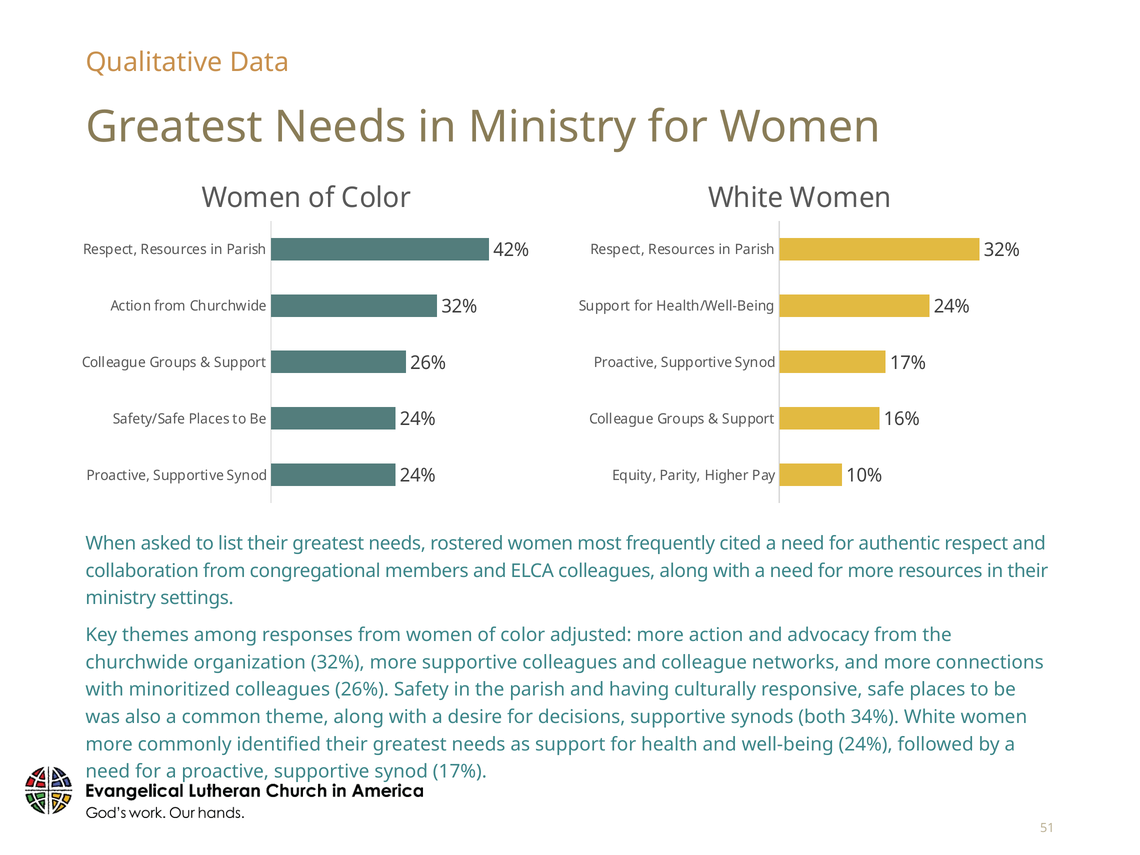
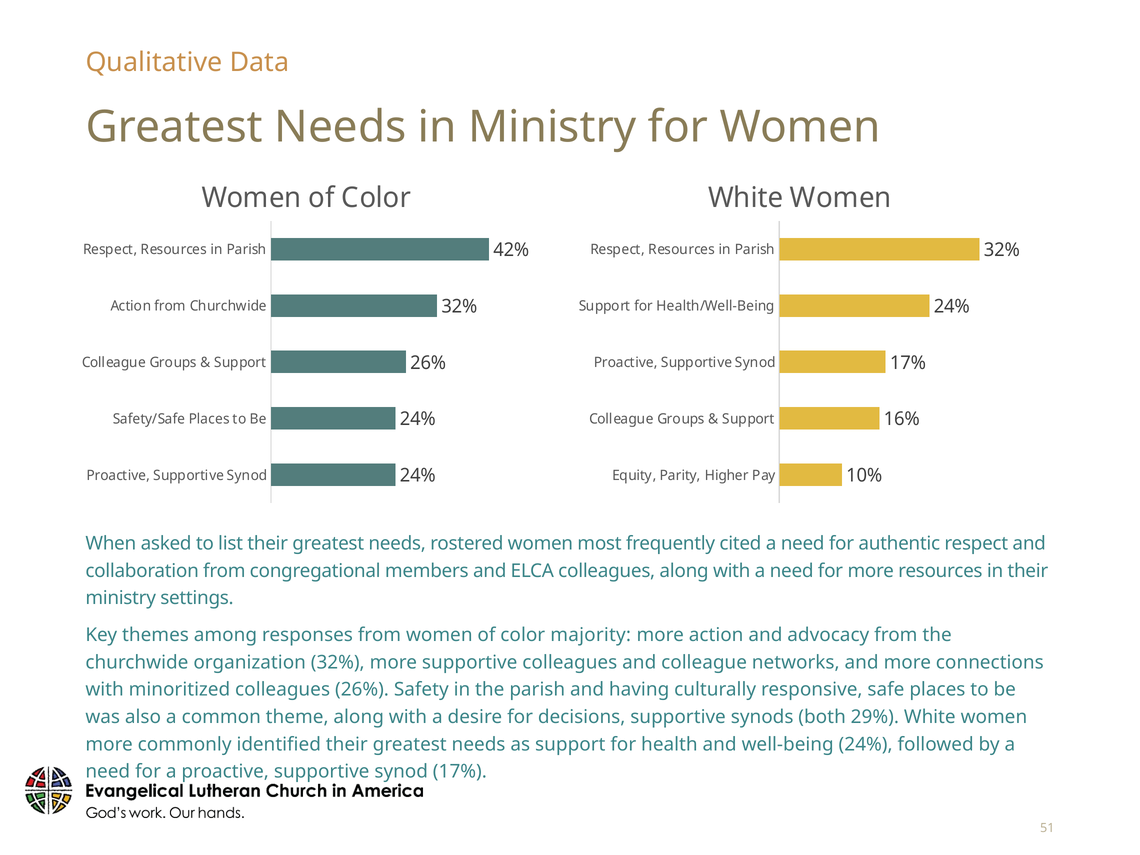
adjusted: adjusted -> majority (591, 635)
34%: 34% -> 29% (875, 717)
